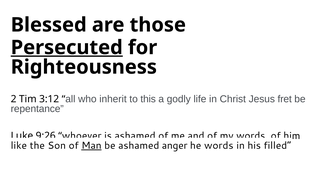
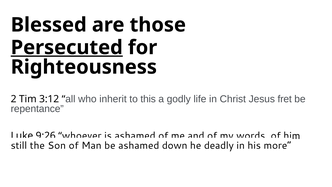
like: like -> still (19, 145)
Man underline: present -> none (91, 145)
anger: anger -> down (175, 145)
he words: words -> deadly (219, 145)
filled: filled -> more (277, 145)
